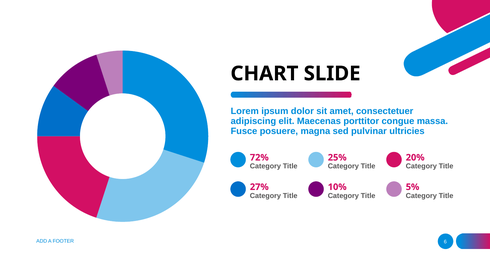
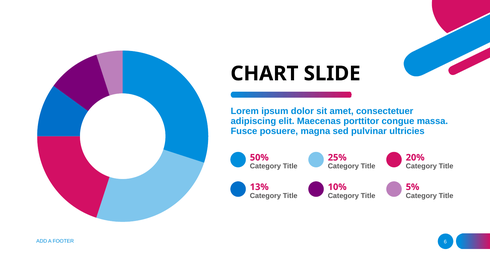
72%: 72% -> 50% (259, 157)
27%: 27% -> 13% (259, 187)
